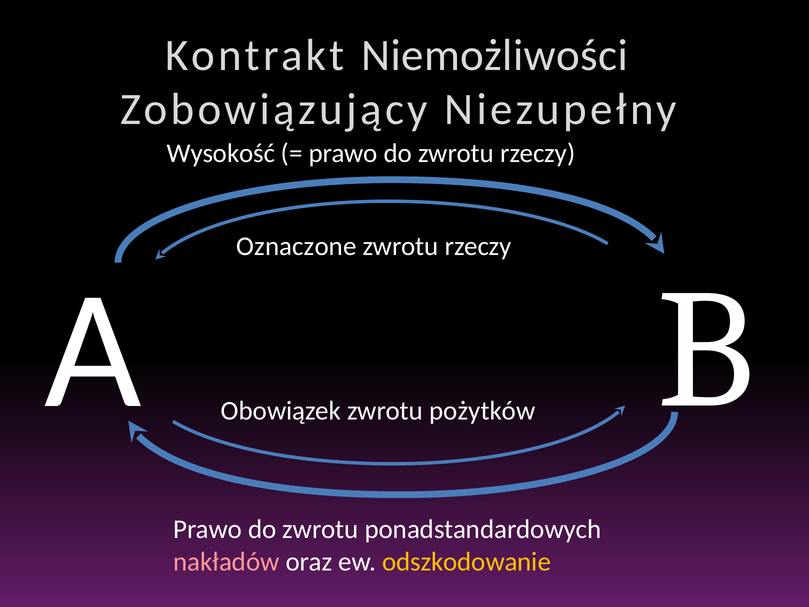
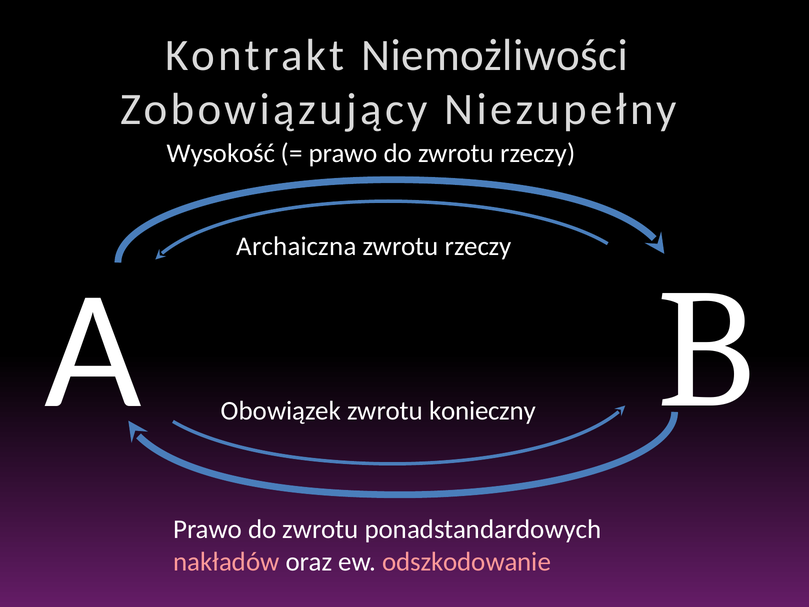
Oznaczone: Oznaczone -> Archaiczna (296, 246)
pożytków: pożytków -> konieczny (483, 411)
odszkodowanie colour: yellow -> pink (467, 562)
